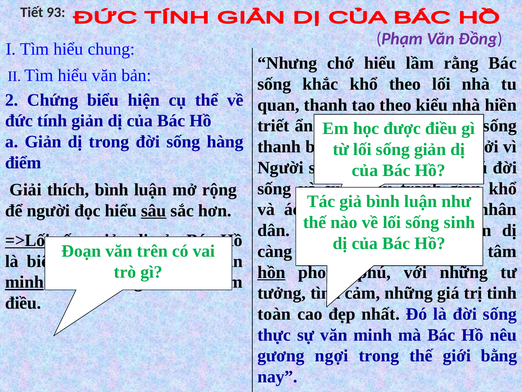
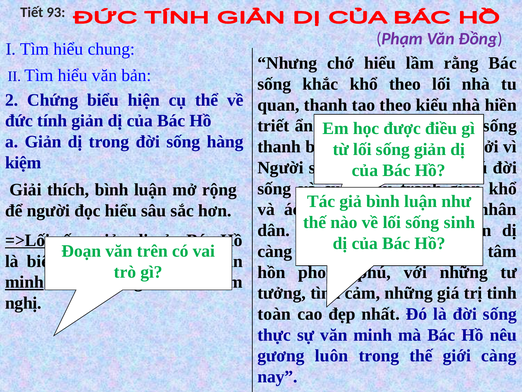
điểm: điểm -> kiệm (23, 162)
sâu underline: present -> none (154, 210)
hồn underline: present -> none (271, 272)
điều: điều -> nghị (23, 303)
ngợi: ngợi -> luôn (332, 355)
giới bằng: bằng -> càng (499, 355)
